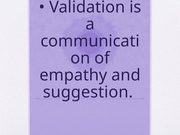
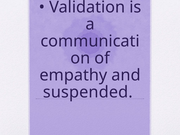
suggestion: suggestion -> suspended (88, 92)
